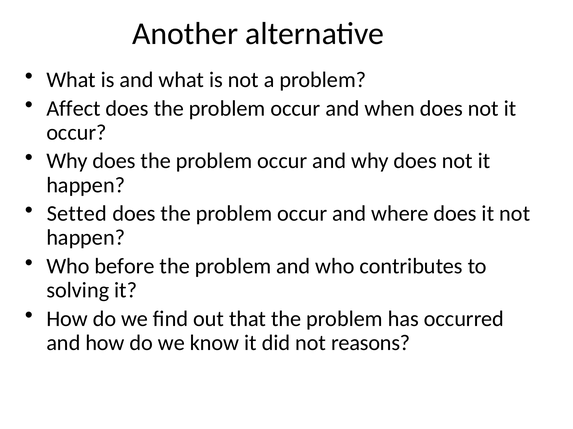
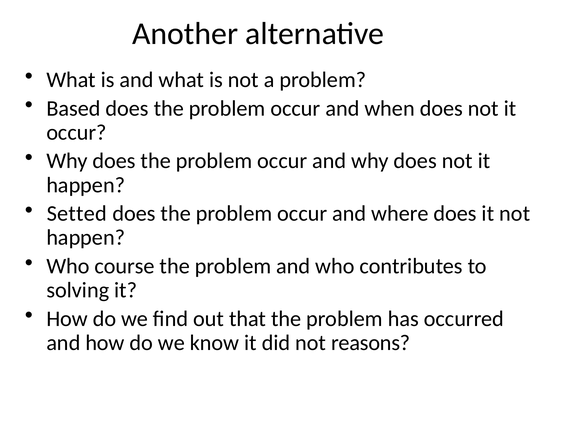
Affect: Affect -> Based (73, 109)
before: before -> course (125, 267)
